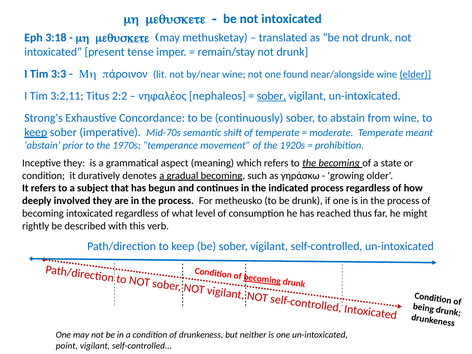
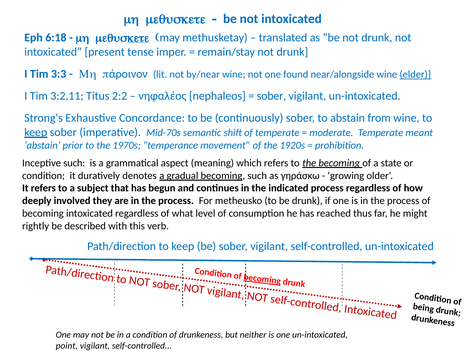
3:18: 3:18 -> 6:18 (56, 38)
sober underline: present -> none (271, 96)
Inceptive they: they -> such (74, 163)
